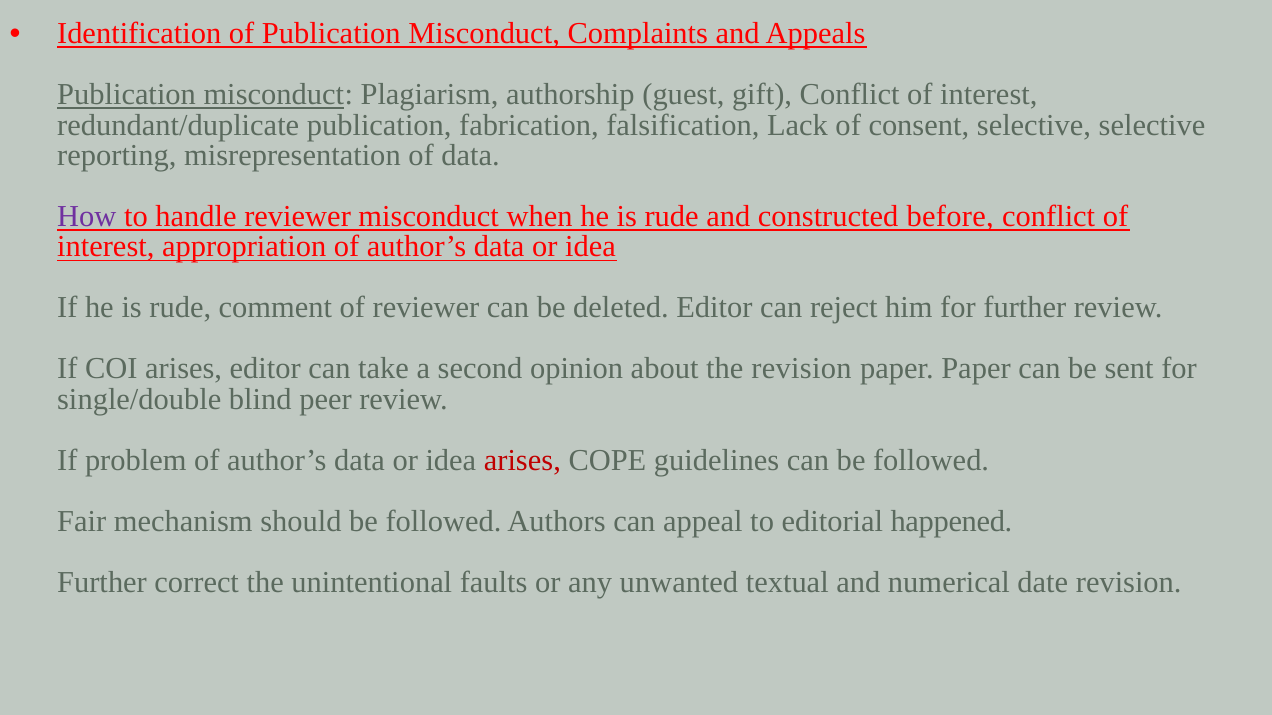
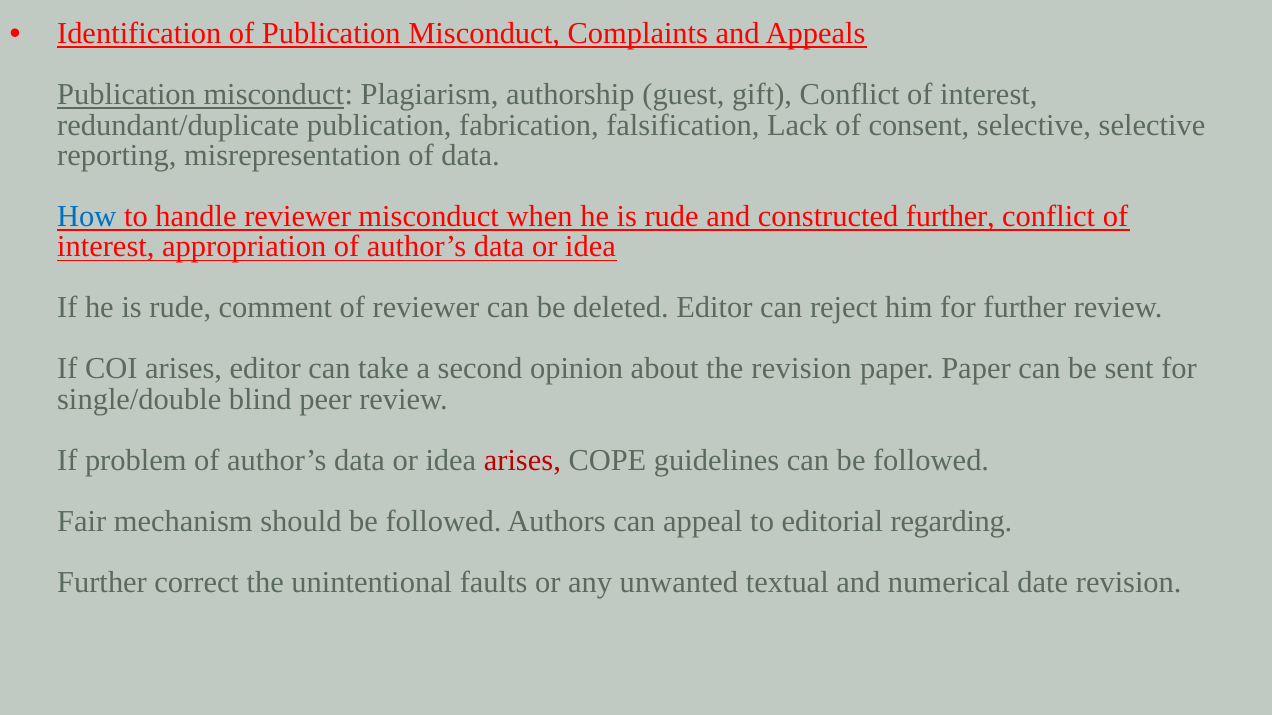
How colour: purple -> blue (87, 217)
constructed before: before -> further (950, 217)
happened: happened -> regarding (951, 522)
